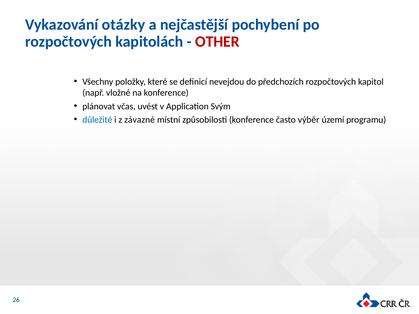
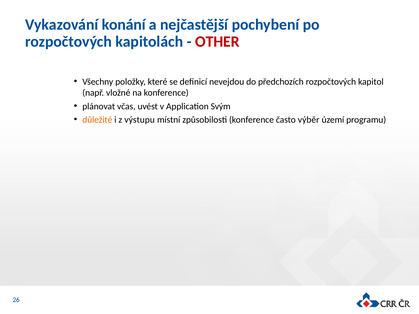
otázky: otázky -> konání (124, 25)
důležité colour: blue -> orange (97, 120)
závazné: závazné -> výstupu (140, 120)
